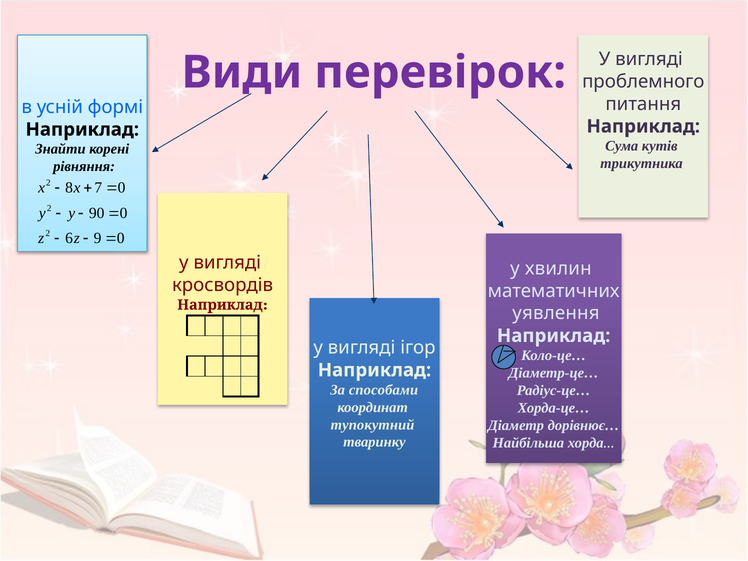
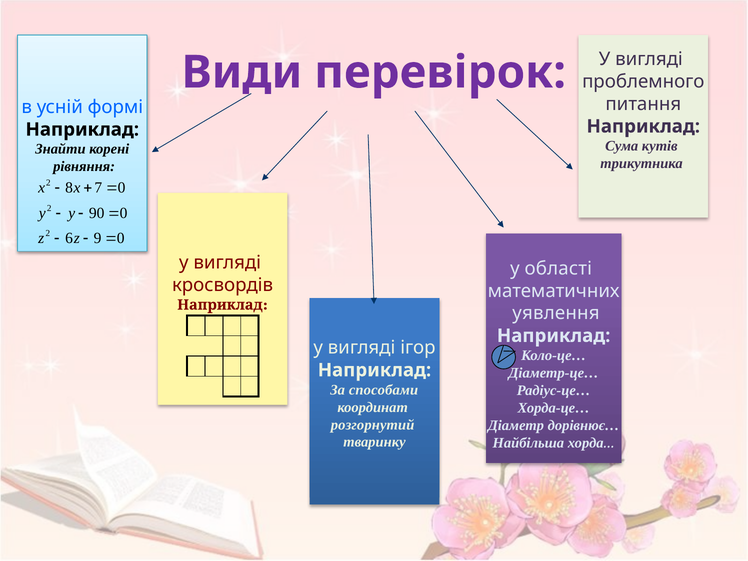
хвилин: хвилин -> області (558, 268)
тупокутний: тупокутний -> розгорнутий (373, 425)
